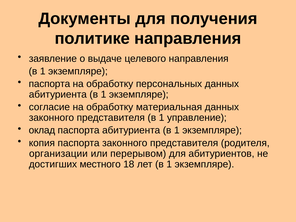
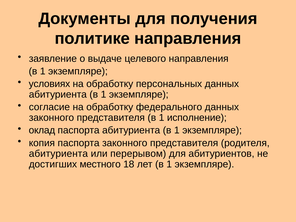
паспорта: паспорта -> условиях (49, 84)
материальная: материальная -> федерального (169, 107)
управление: управление -> исполнение (197, 118)
организации: организации -> абитуриента (58, 154)
